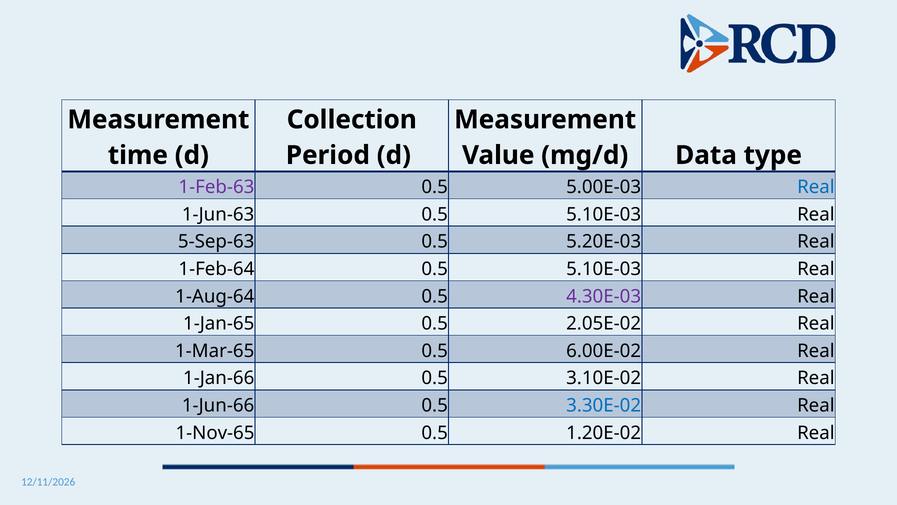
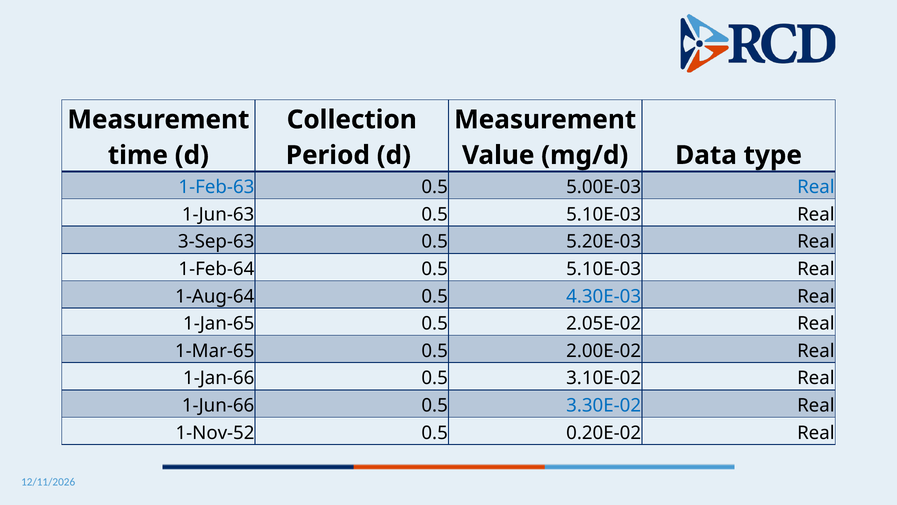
1-Feb-63 colour: purple -> blue (216, 187)
5-Sep-63: 5-Sep-63 -> 3-Sep-63 (216, 242)
4.30E-03 colour: purple -> blue (604, 296)
6.00E-02: 6.00E-02 -> 2.00E-02 (604, 351)
1-Nov-65: 1-Nov-65 -> 1-Nov-52 (215, 433)
1.20E-02: 1.20E-02 -> 0.20E-02 (604, 433)
